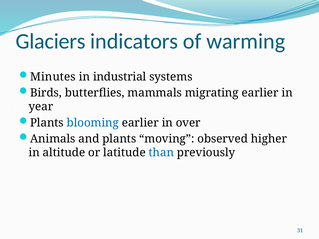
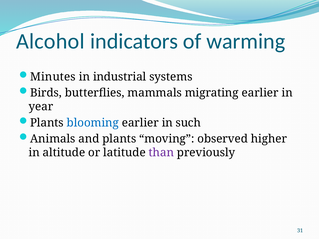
Glaciers: Glaciers -> Alcohol (50, 41)
over: over -> such (188, 123)
than colour: blue -> purple (161, 153)
